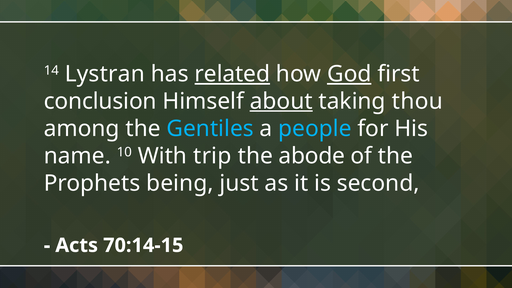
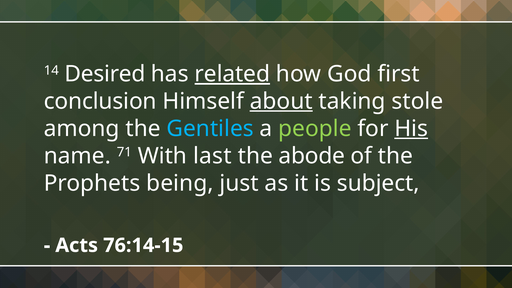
Lystran: Lystran -> Desired (105, 74)
God underline: present -> none (349, 74)
thou: thou -> stole (417, 101)
people colour: light blue -> light green (315, 129)
His underline: none -> present (411, 129)
10: 10 -> 71 (124, 152)
trip: trip -> last (212, 156)
second: second -> subject (378, 183)
70:14-15: 70:14-15 -> 76:14-15 (143, 245)
